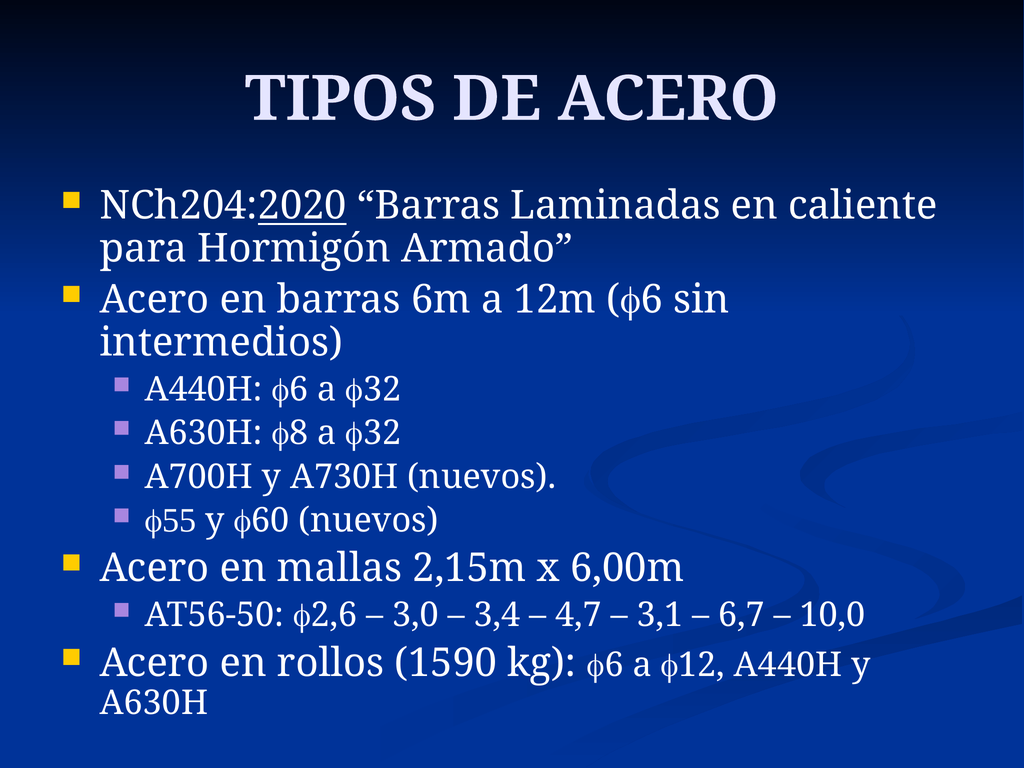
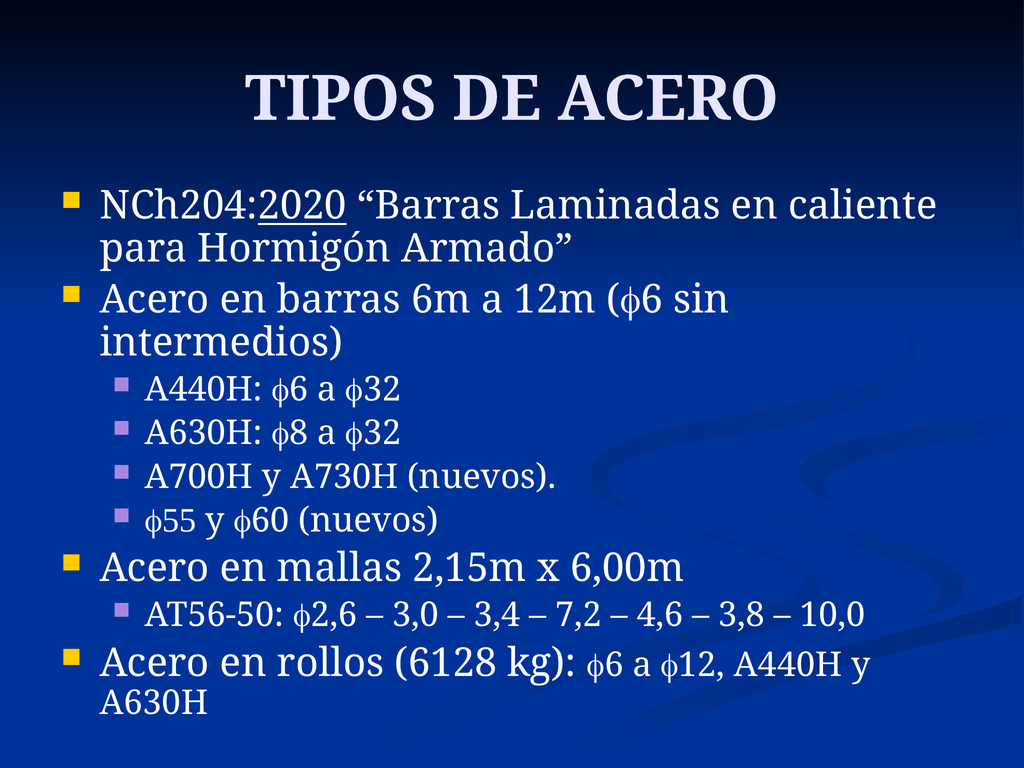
4,7: 4,7 -> 7,2 (579, 615)
3,1: 3,1 -> 4,6 (660, 615)
6,7: 6,7 -> 3,8 (742, 615)
1590: 1590 -> 6128 (446, 663)
